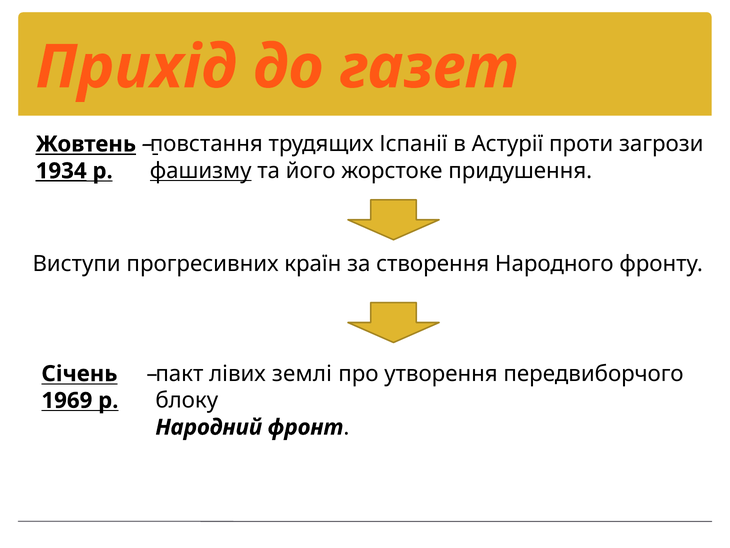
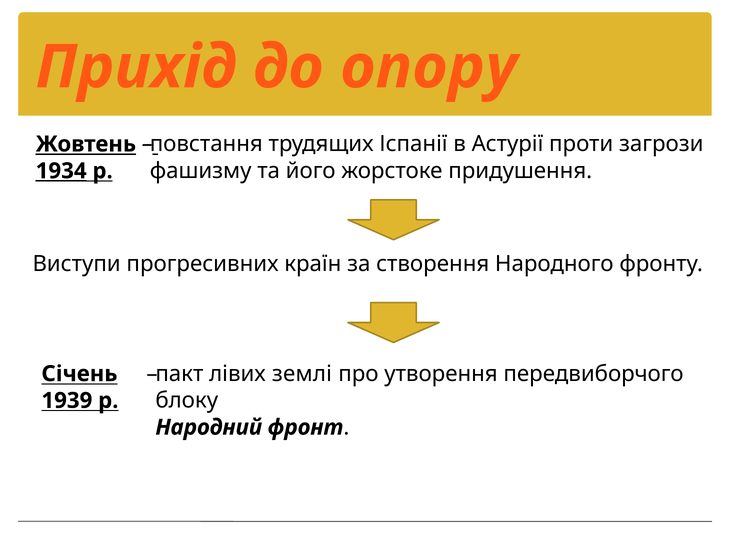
газет: газет -> опору (429, 67)
фашизму underline: present -> none (201, 171)
1969: 1969 -> 1939 (67, 400)
